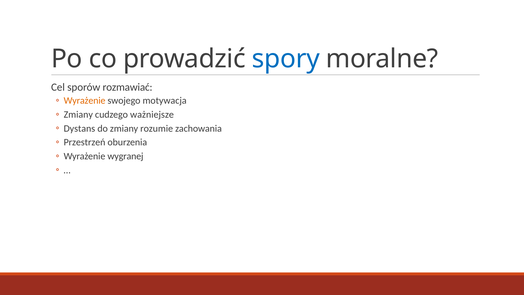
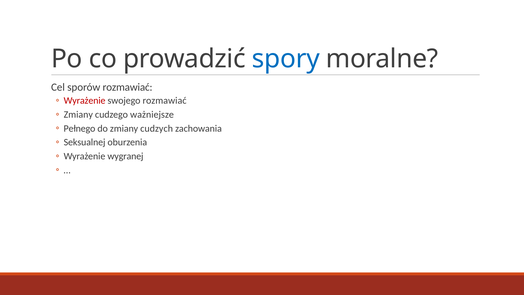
Wyrażenie colour: orange -> red (85, 101)
swojego motywacja: motywacja -> rozmawiać (165, 101)
Dystans: Dystans -> Pełnego (79, 128)
rozumie: rozumie -> cudzych (157, 128)
Przestrzeń: Przestrzeń -> Seksualnej (85, 142)
